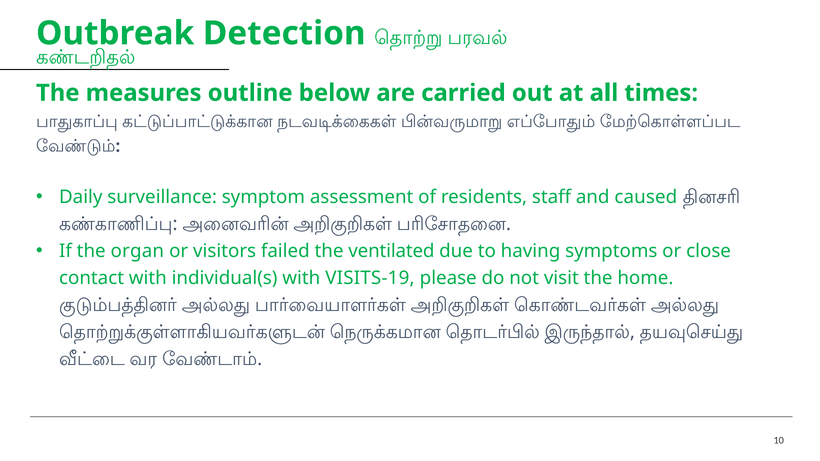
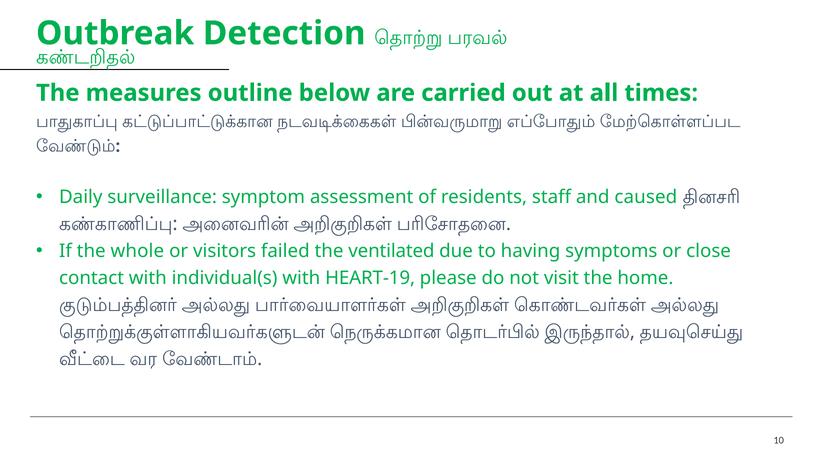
organ: organ -> whole (137, 251)
VISITS-19: VISITS-19 -> HEART-19 (370, 278)
